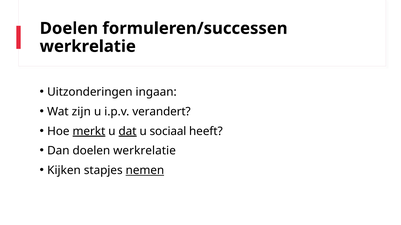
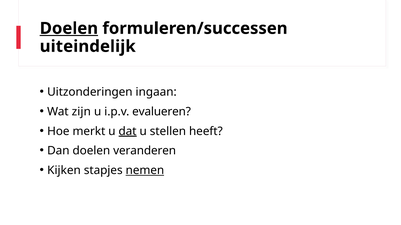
Doelen underline: none -> present (69, 28)
werkrelatie: werkrelatie -> uiteindelijk (88, 46)
verandert: verandert -> evalueren (162, 112)
merkt underline: present -> none (89, 131)
sociaal: sociaal -> stellen (168, 131)
doelen werkrelatie: werkrelatie -> veranderen (145, 151)
